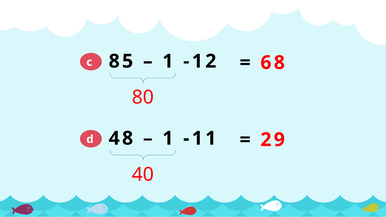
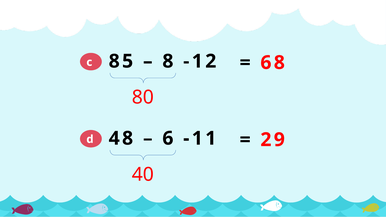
1: 1 -> 8 (168, 61)
1: 1 -> 6 (168, 138)
